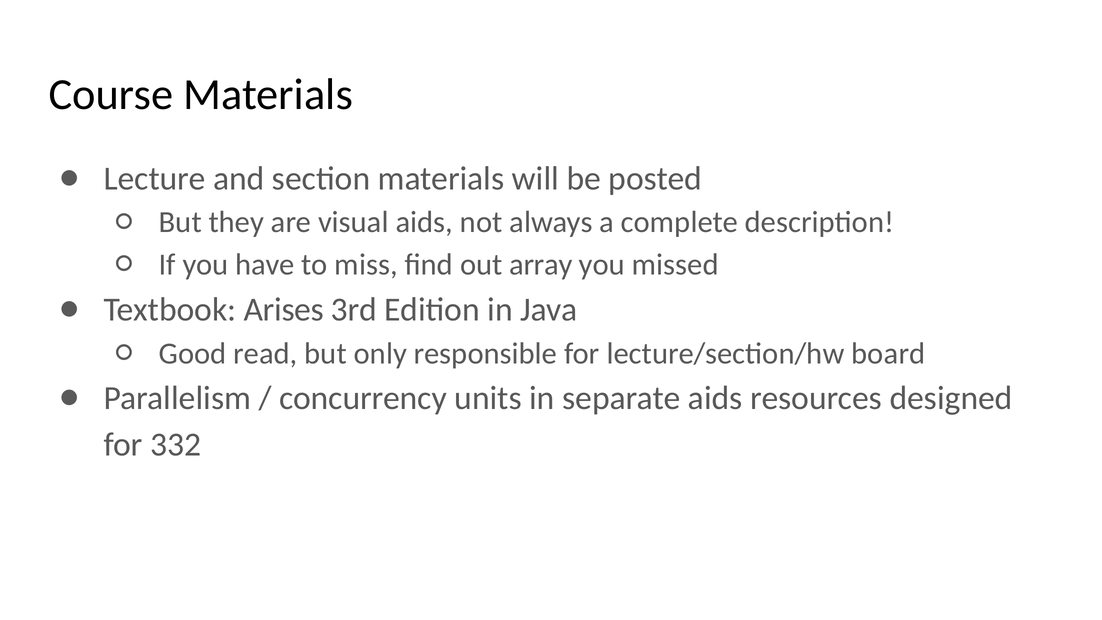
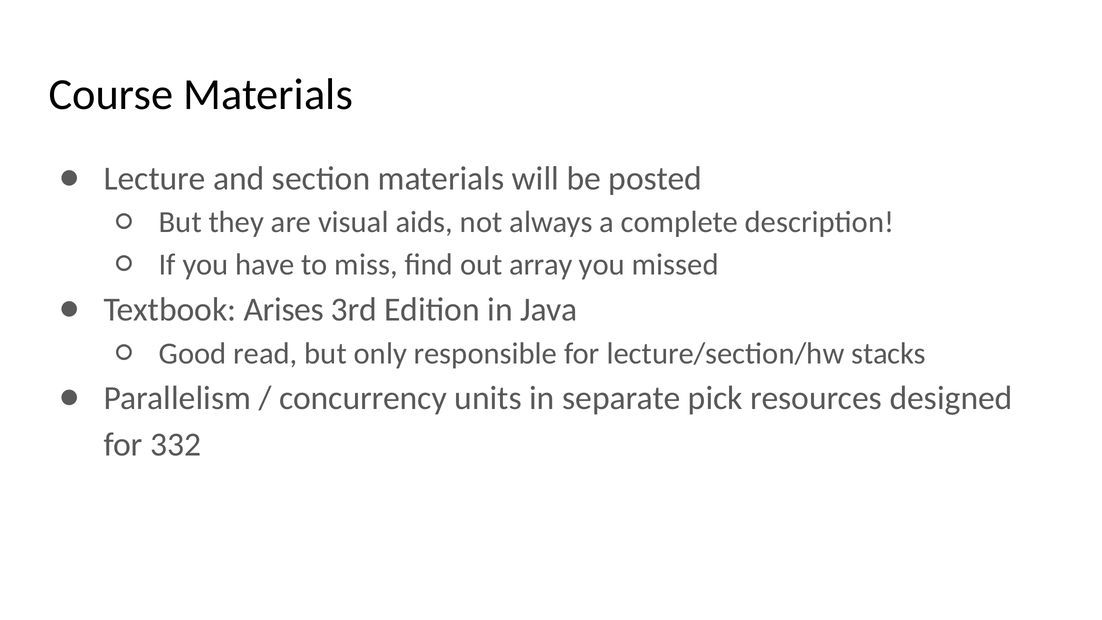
board: board -> stacks (889, 353)
separate aids: aids -> pick (715, 398)
